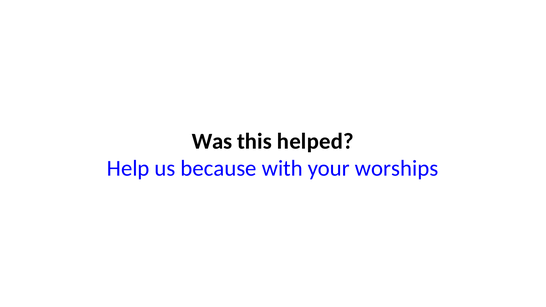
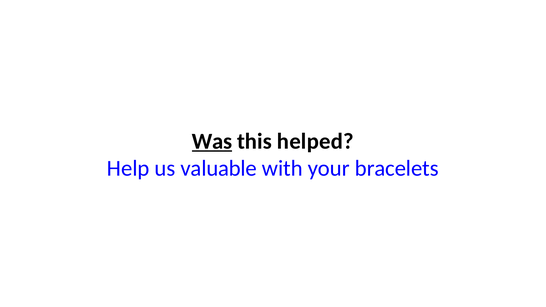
Was underline: none -> present (212, 141)
because: because -> valuable (219, 169)
worships: worships -> bracelets (397, 169)
